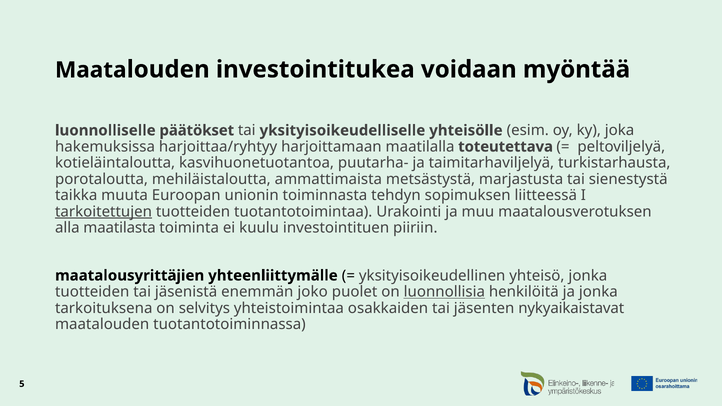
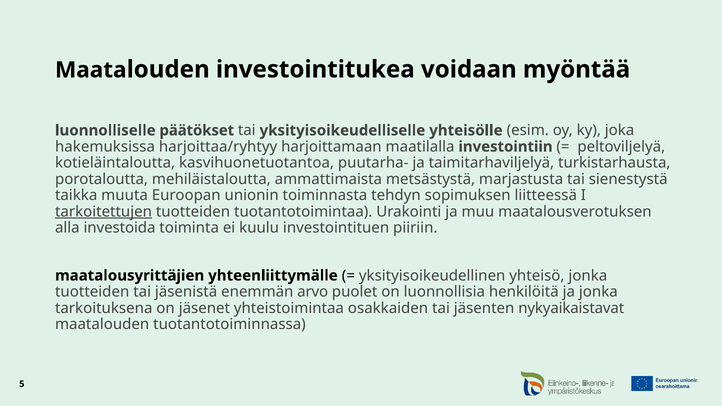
toteutettava: toteutettava -> investointiin (506, 147)
maatilasta: maatilasta -> investoida (120, 228)
joko: joko -> arvo (313, 292)
luonnollisia underline: present -> none (444, 292)
selvitys: selvitys -> jäsenet (204, 308)
